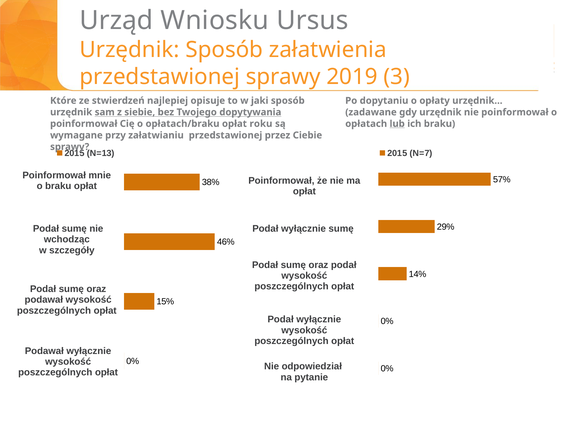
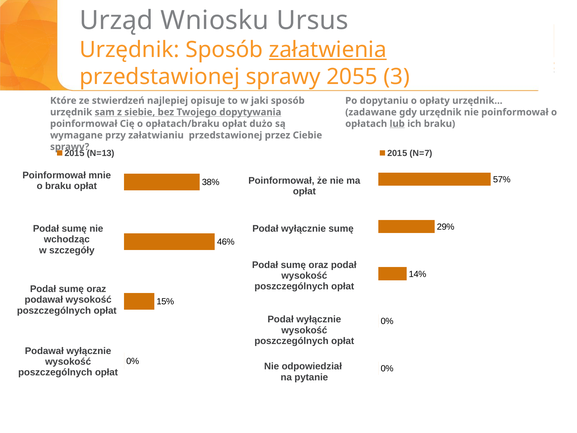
załatwienia underline: none -> present (328, 50)
2019: 2019 -> 2055 (352, 77)
roku: roku -> dużo (261, 124)
